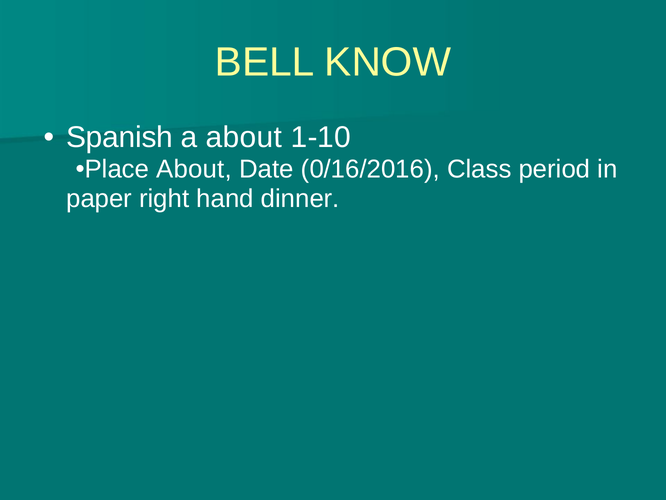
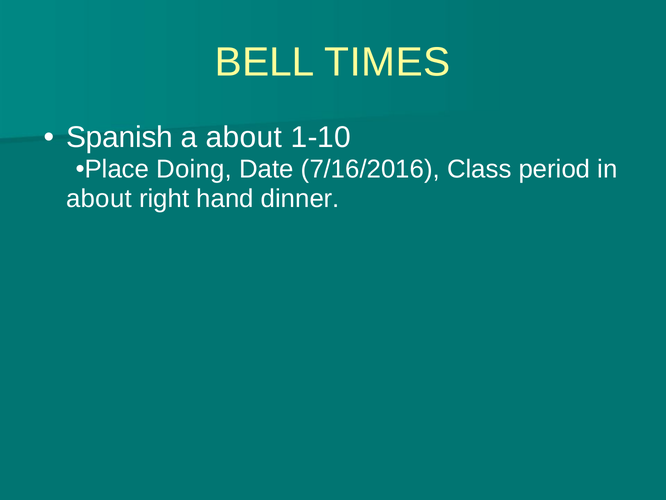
KNOW: KNOW -> TIMES (388, 62)
Place About: About -> Doing (194, 169)
0/16/2016: 0/16/2016 -> 7/16/2016 (370, 169)
paper: paper -> about (99, 199)
